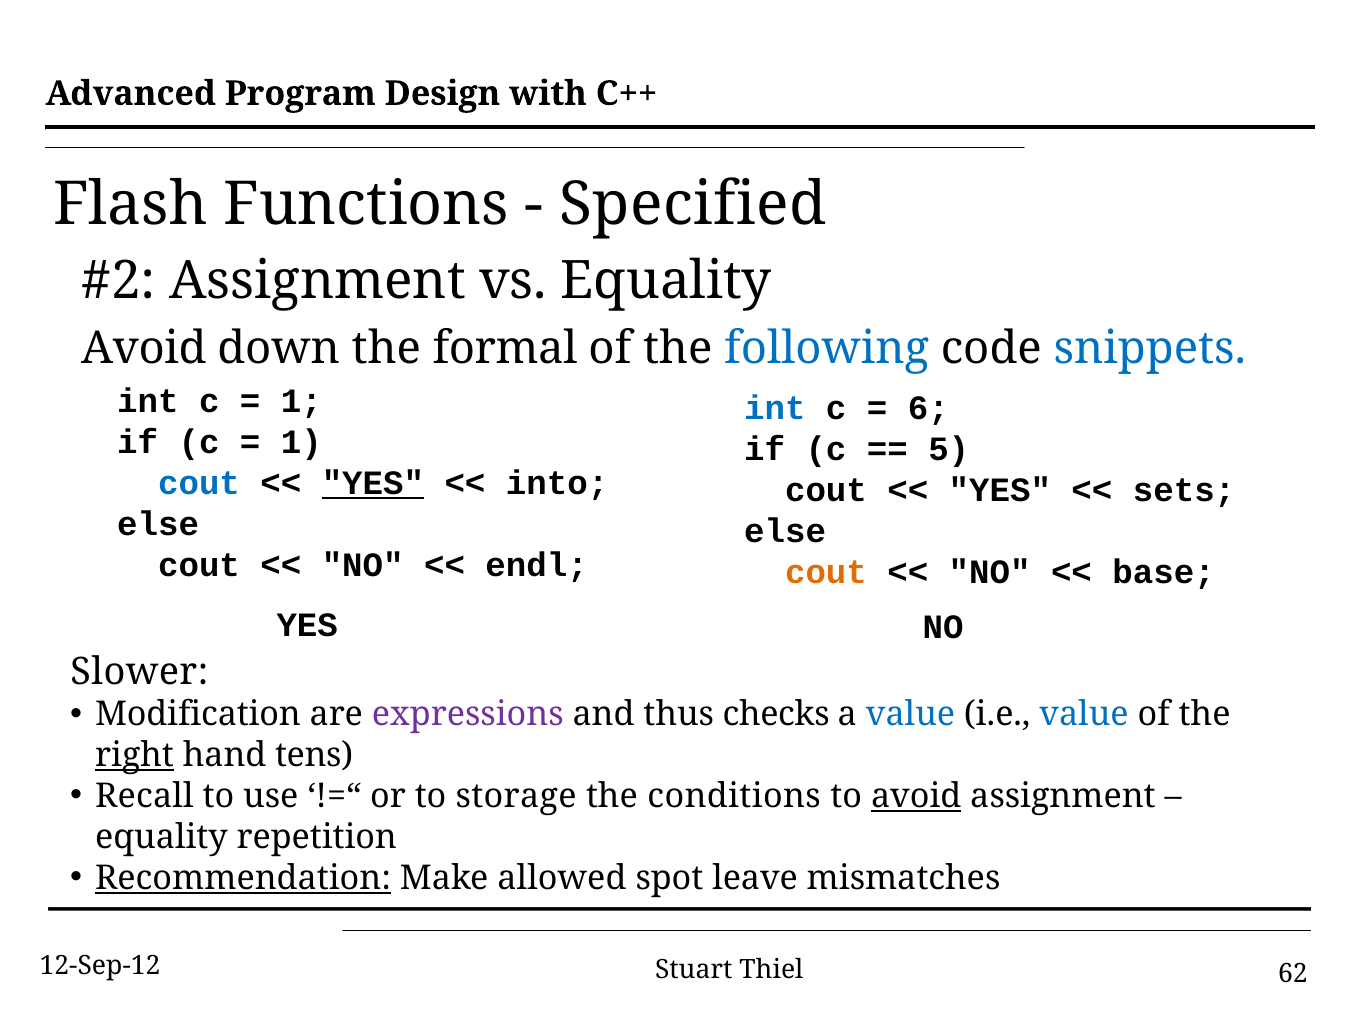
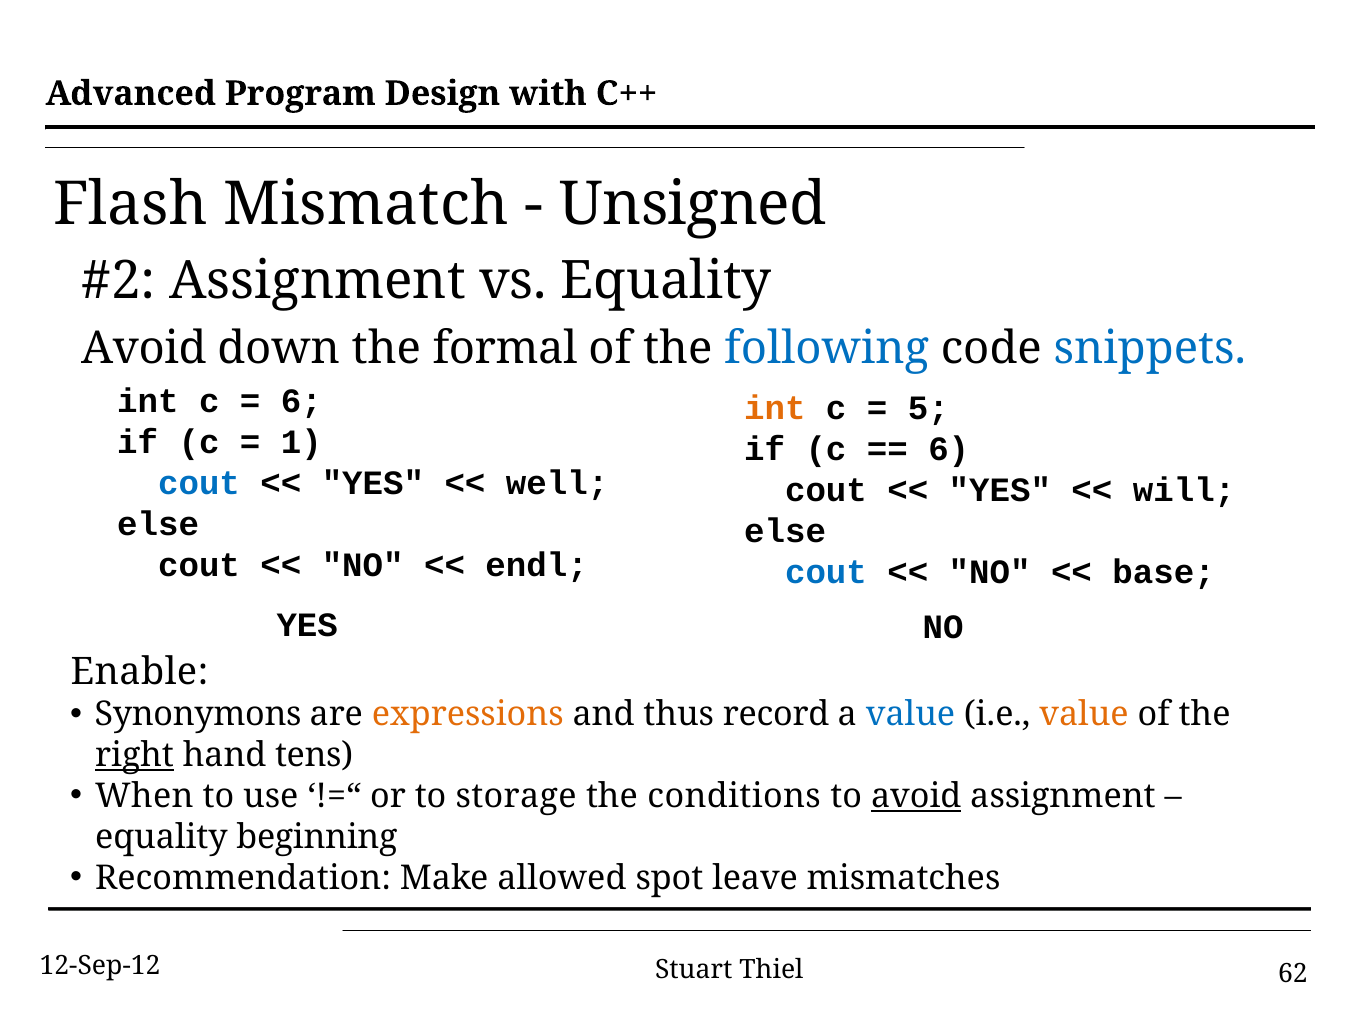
Functions: Functions -> Mismatch (366, 204)
Specified: Specified -> Unsigned (693, 204)
1: 1 -> 6 (301, 401)
int colour: blue -> orange (775, 408)
6: 6 -> 5 (928, 408)
5: 5 -> 6 (949, 449)
YES underline: present -> none (373, 483)
into: into -> well (557, 483)
sets: sets -> will (1184, 490)
cout colour: orange -> blue (826, 572)
Slower: Slower -> Enable (139, 672)
Modification: Modification -> Synonymons (198, 715)
expressions colour: purple -> orange (468, 715)
checks: checks -> record (776, 715)
value colour: blue -> orange (1084, 715)
Recall: Recall -> When (144, 796)
repetition: repetition -> beginning (317, 837)
Recommendation underline: present -> none (243, 878)
